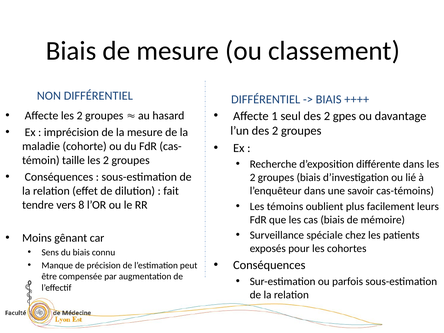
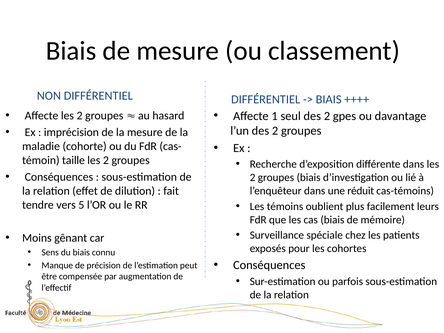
savoir: savoir -> réduit (361, 191)
8: 8 -> 5 (81, 205)
